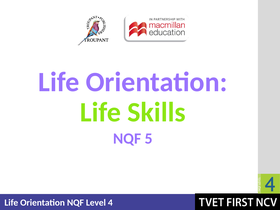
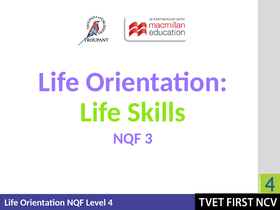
5: 5 -> 3 (149, 139)
